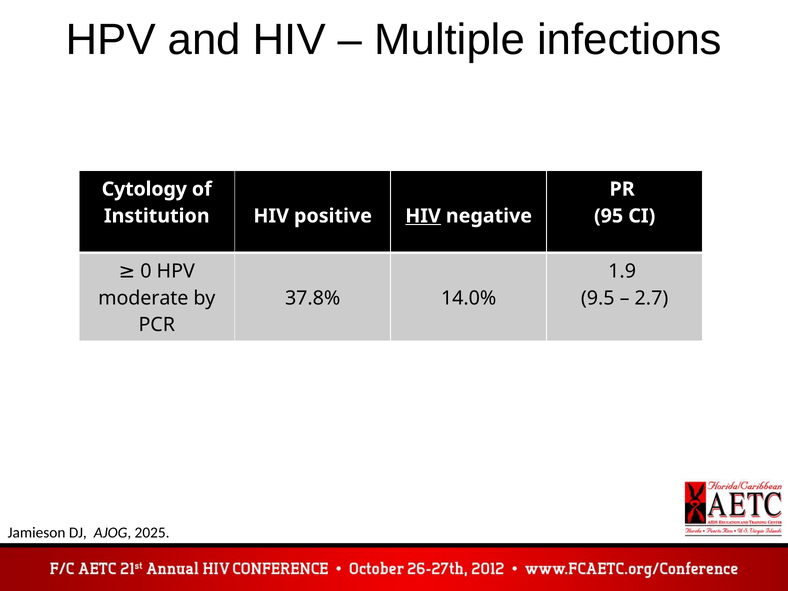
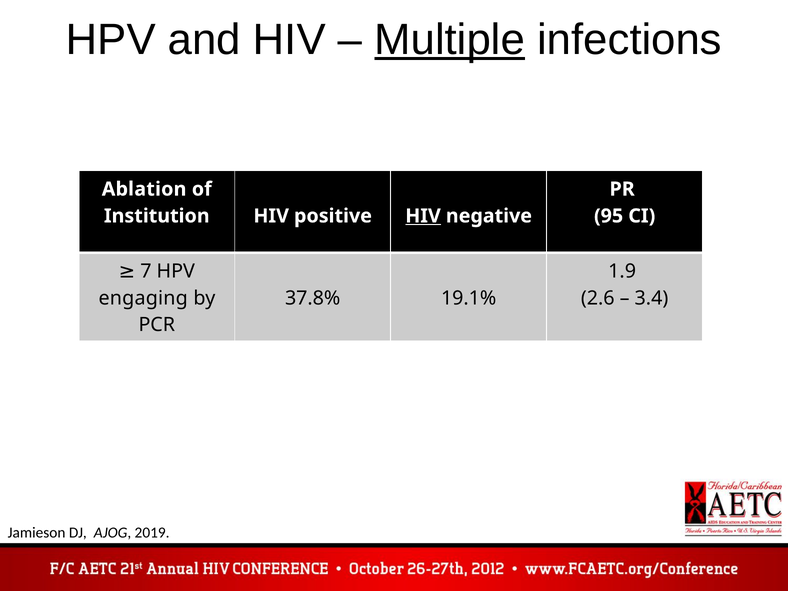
Multiple underline: none -> present (450, 40)
Cytology: Cytology -> Ablation (144, 189)
0: 0 -> 7 (146, 271)
moderate: moderate -> engaging (143, 298)
14.0%: 14.0% -> 19.1% (469, 298)
9.5: 9.5 -> 2.6 (598, 298)
2.7: 2.7 -> 3.4 (651, 298)
2025: 2025 -> 2019 (152, 533)
